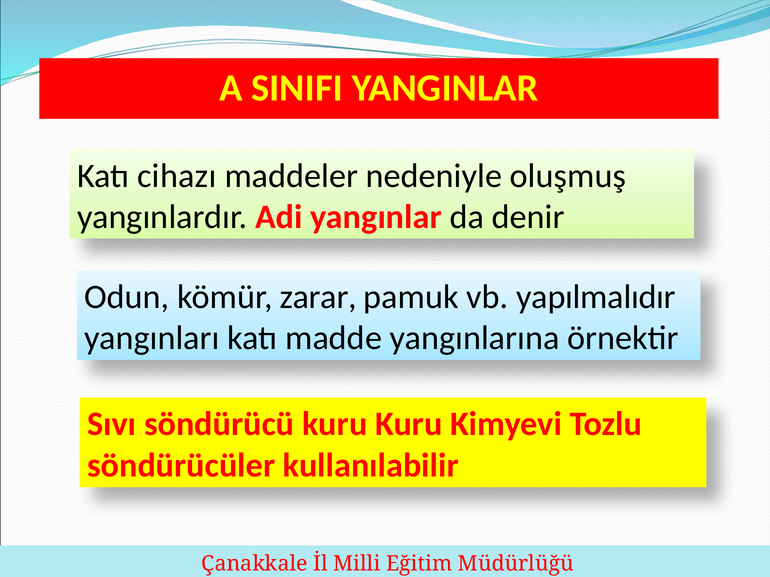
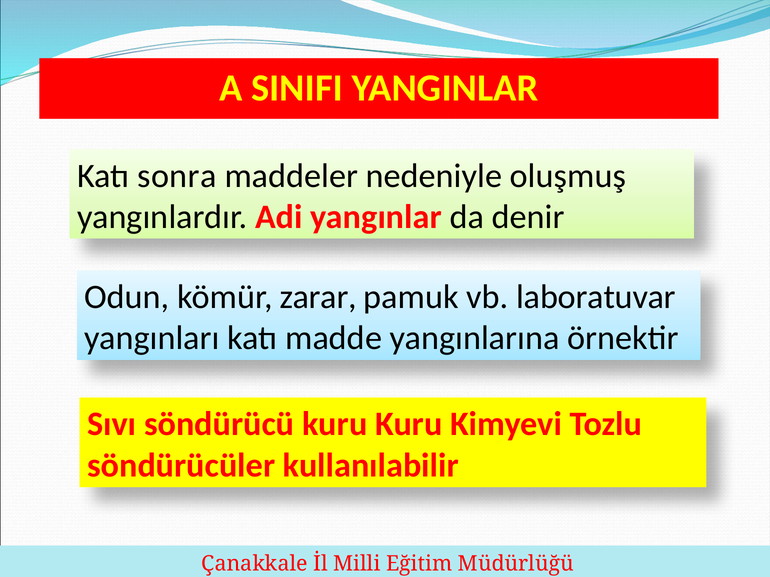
cihazı: cihazı -> sonra (177, 176)
yapılmalıdır: yapılmalıdır -> laboratuvar (596, 297)
